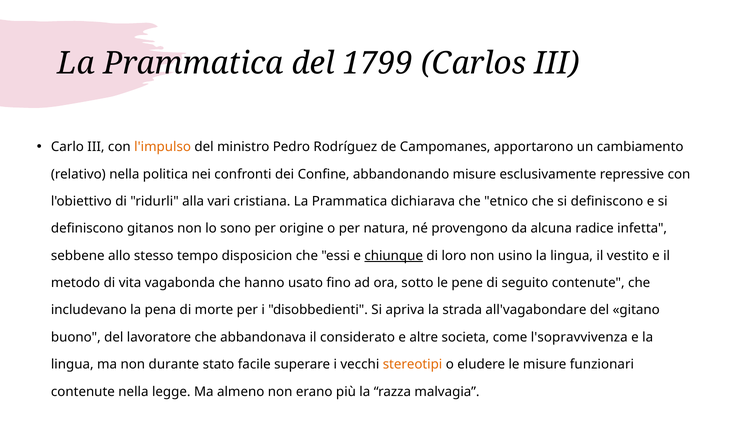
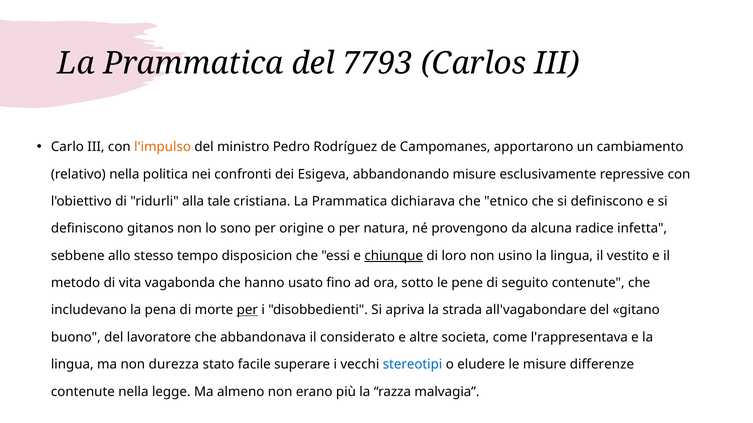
1799: 1799 -> 7793 (378, 63)
Confine: Confine -> Esigeva (324, 174)
vari: vari -> tale (219, 202)
per underline: none -> present (247, 310)
l'sopravvivenza: l'sopravvivenza -> l'rappresentava (579, 338)
durante: durante -> durezza (174, 365)
stereotipi colour: orange -> blue (413, 365)
funzionari: funzionari -> differenze (602, 365)
